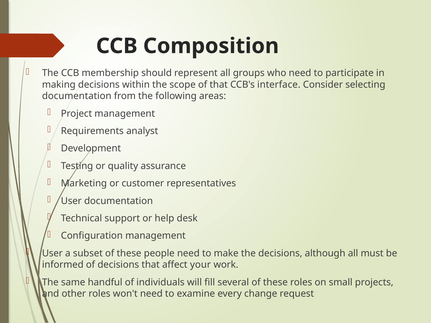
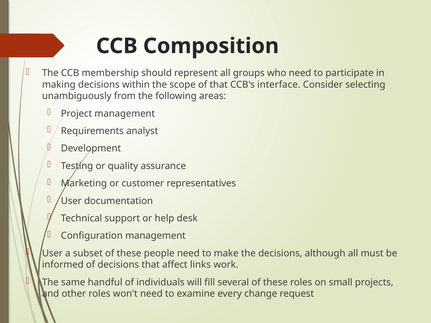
documentation: documentation -> unambiguously (77, 96)
your: your -> links (200, 265)
